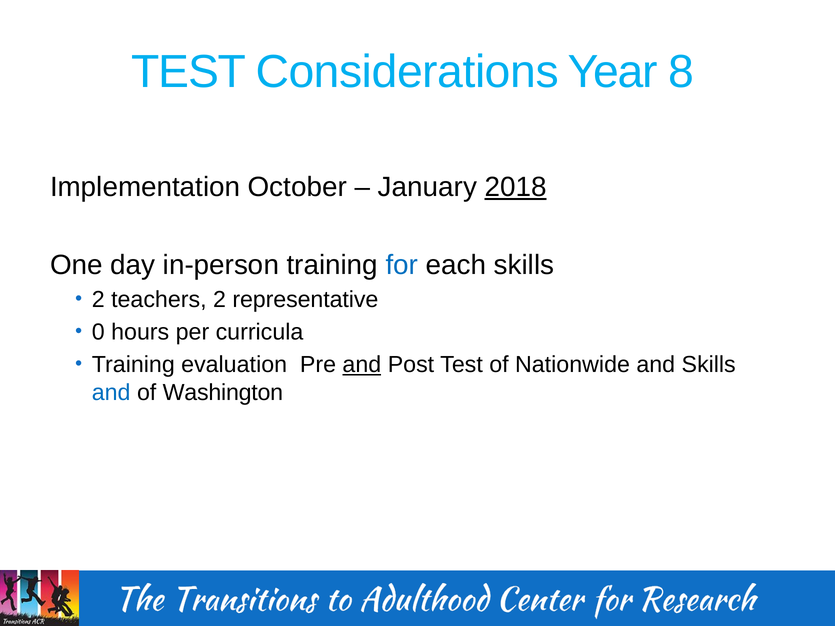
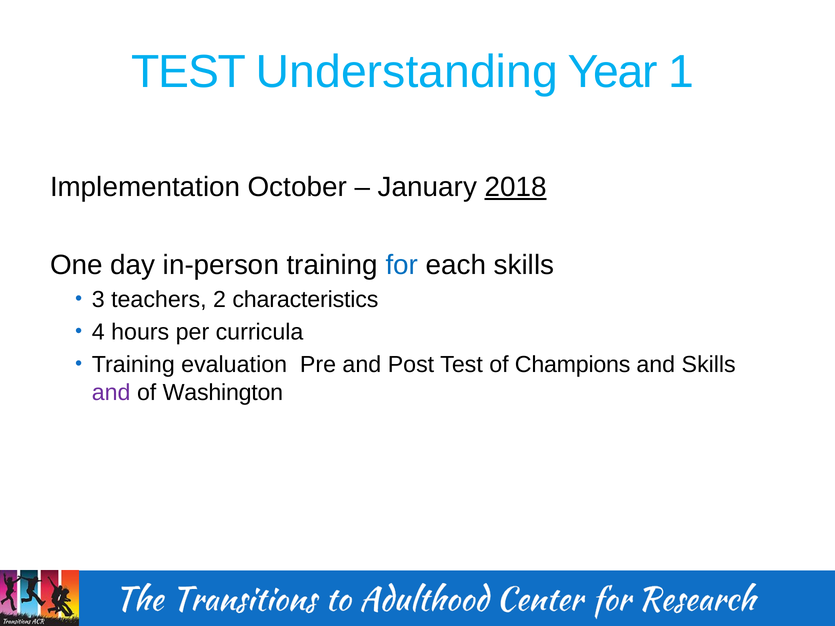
Considerations: Considerations -> Understanding (407, 72)
8: 8 -> 1 (681, 72)
2: 2 -> 3 (98, 300)
representative: representative -> characteristics (305, 300)
0: 0 -> 4 (98, 332)
and underline: present -> none (362, 365)
Nationwide: Nationwide -> Champions (573, 365)
and colour: blue -> purple (111, 393)
